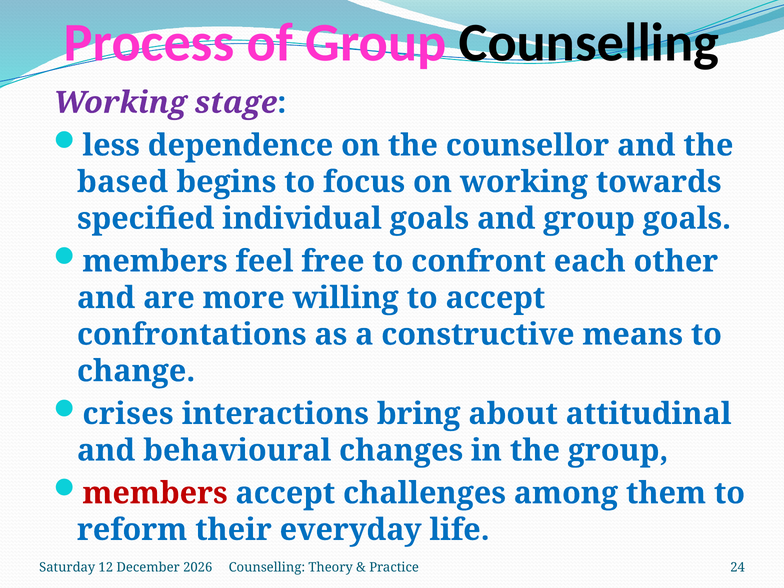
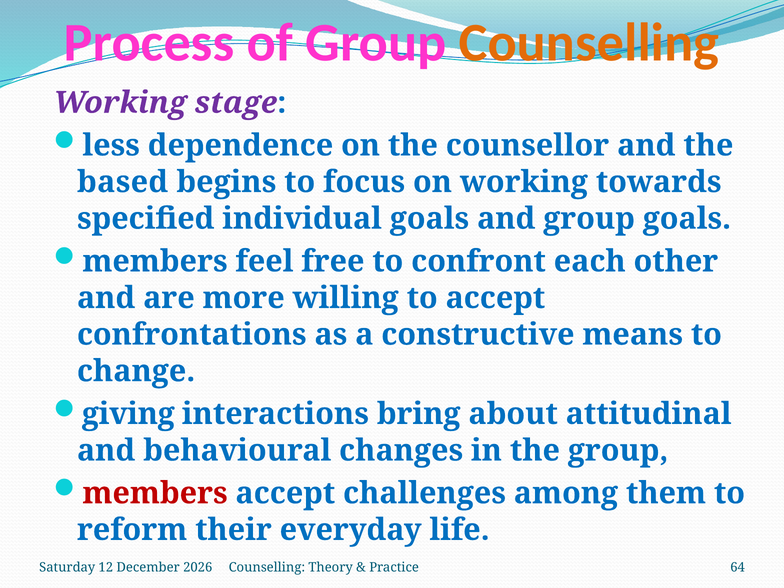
Counselling colour: black -> orange (589, 43)
crises: crises -> giving (128, 414)
24: 24 -> 64 (738, 567)
